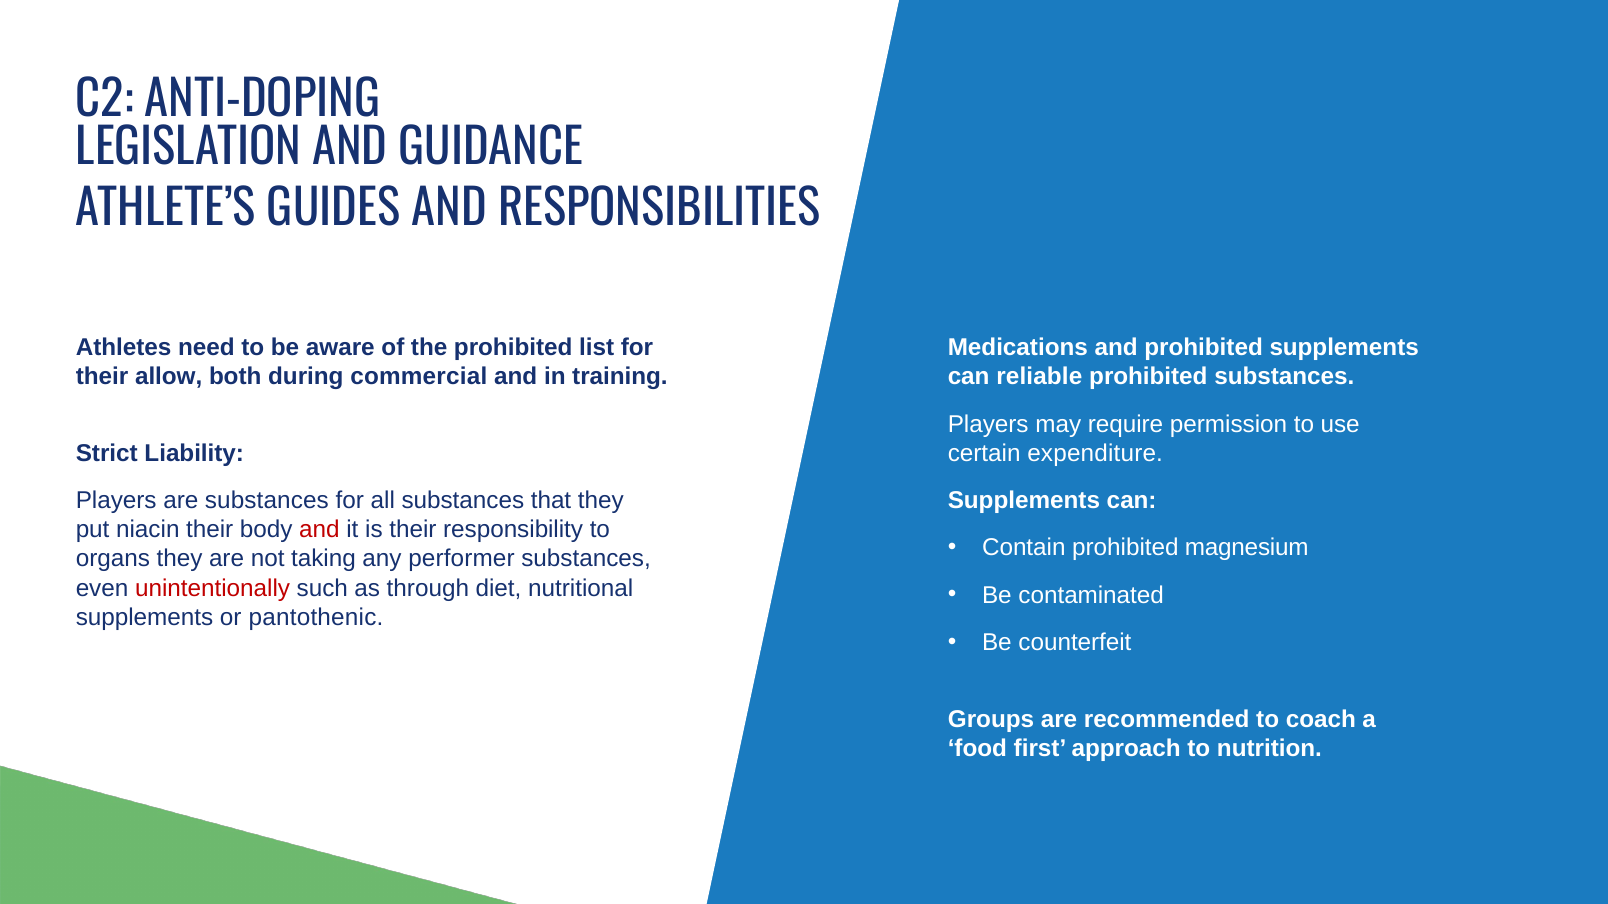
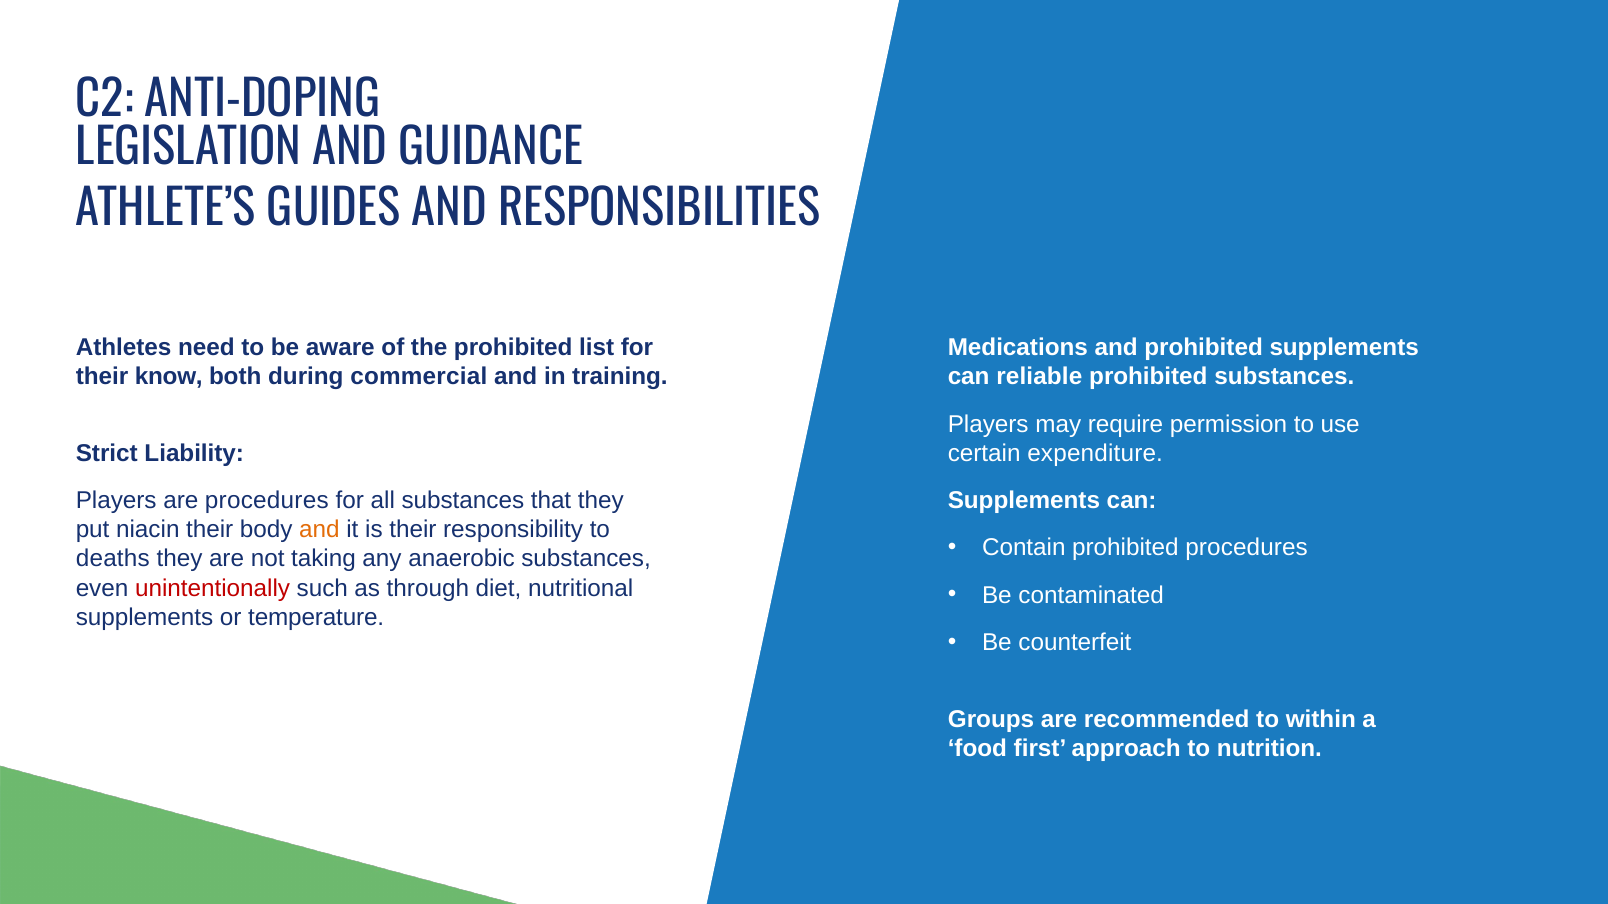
allow: allow -> know (169, 377)
are substances: substances -> procedures (267, 501)
and colour: red -> orange (319, 530)
prohibited magnesium: magnesium -> procedures (1247, 548)
organs: organs -> deaths (113, 559)
performer: performer -> anaerobic (462, 559)
pantothenic: pantothenic -> temperature (316, 617)
coach: coach -> within (1321, 720)
